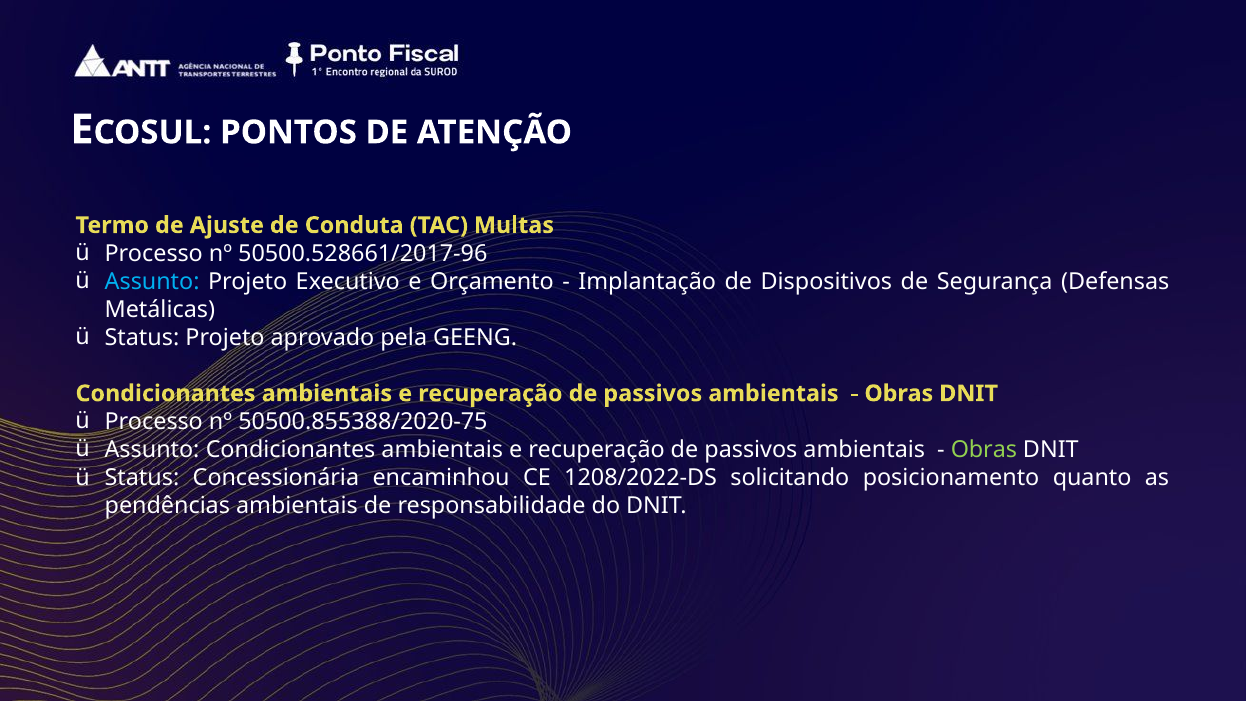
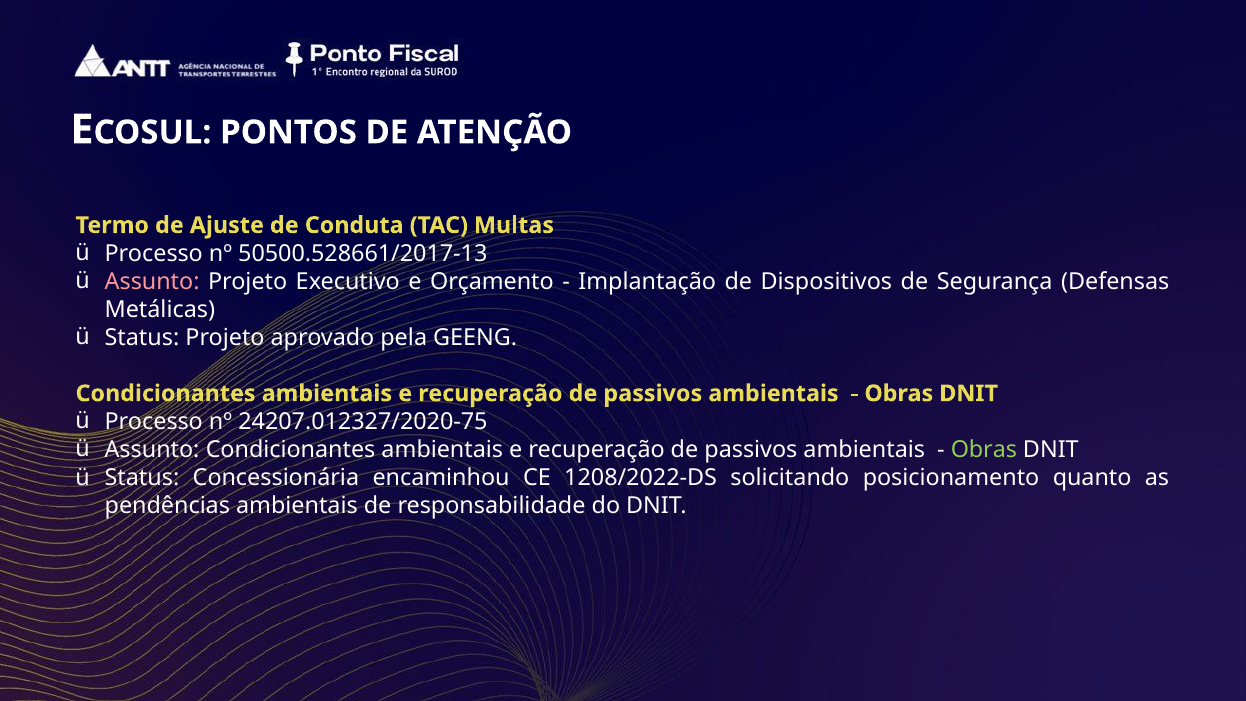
50500.528661/2017-96: 50500.528661/2017-96 -> 50500.528661/2017-13 (363, 253)
Assunto colour: light blue -> pink (152, 281)
50500.855388/2020-75: 50500.855388/2020-75 -> 24207.012327/2020-75 (363, 421)
